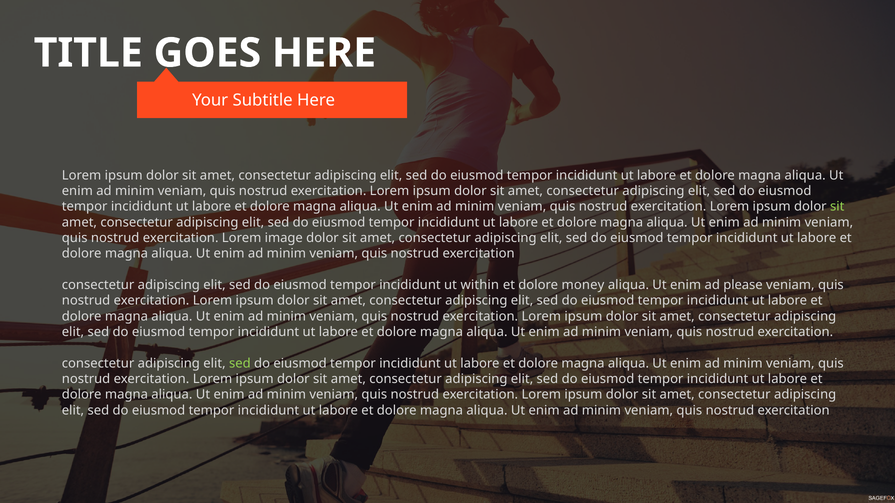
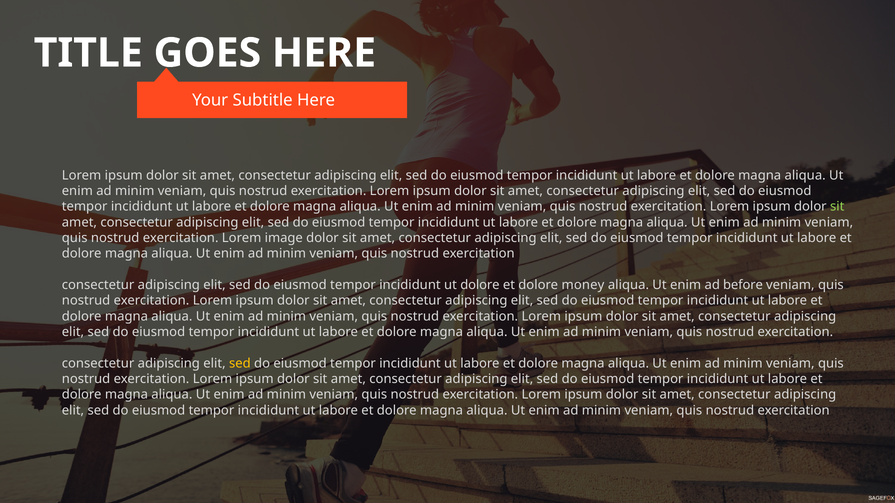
ut within: within -> dolore (480, 285)
please: please -> before (743, 285)
sed colour: light green -> yellow (240, 364)
